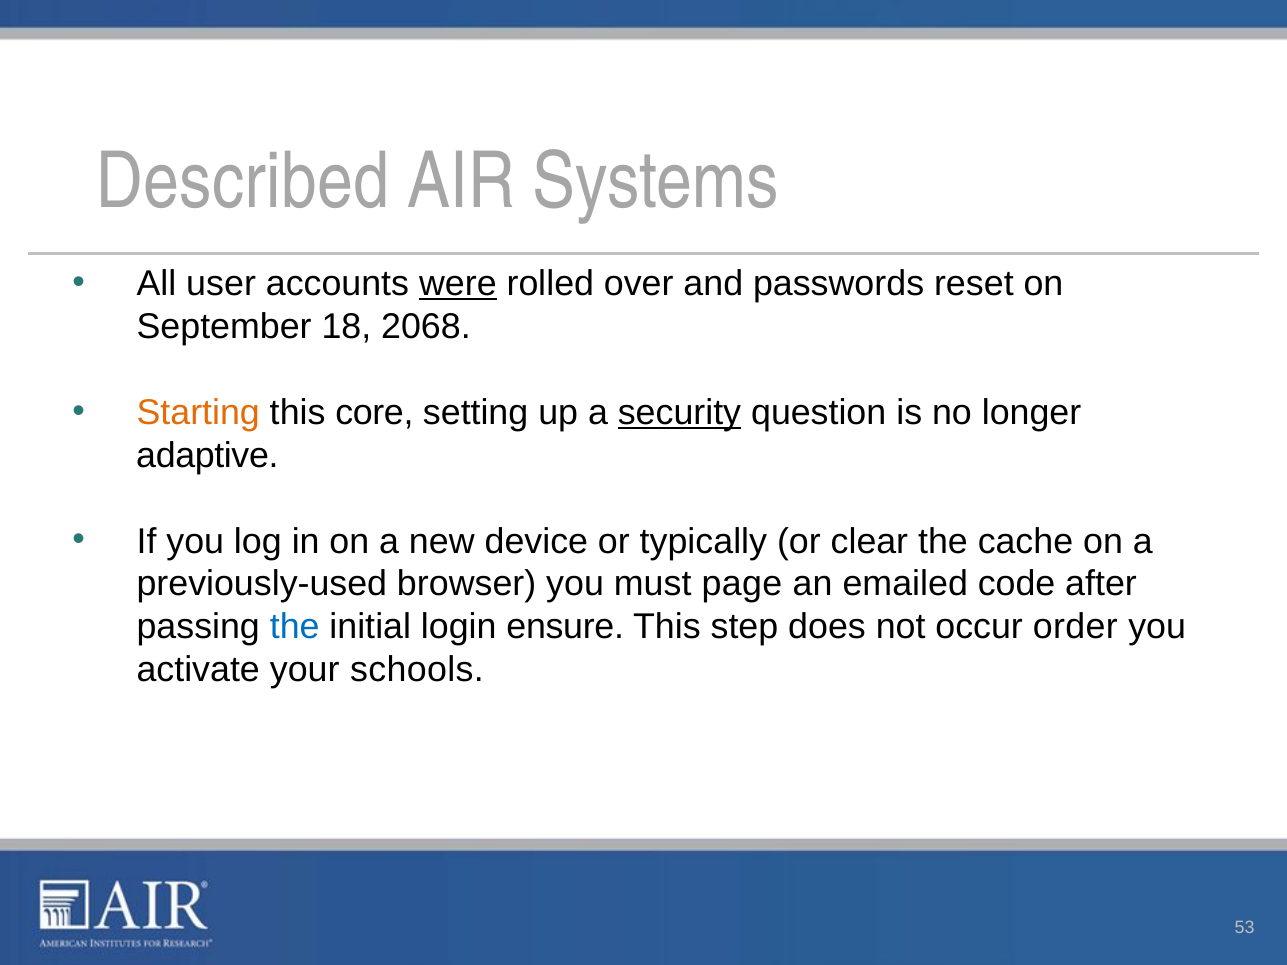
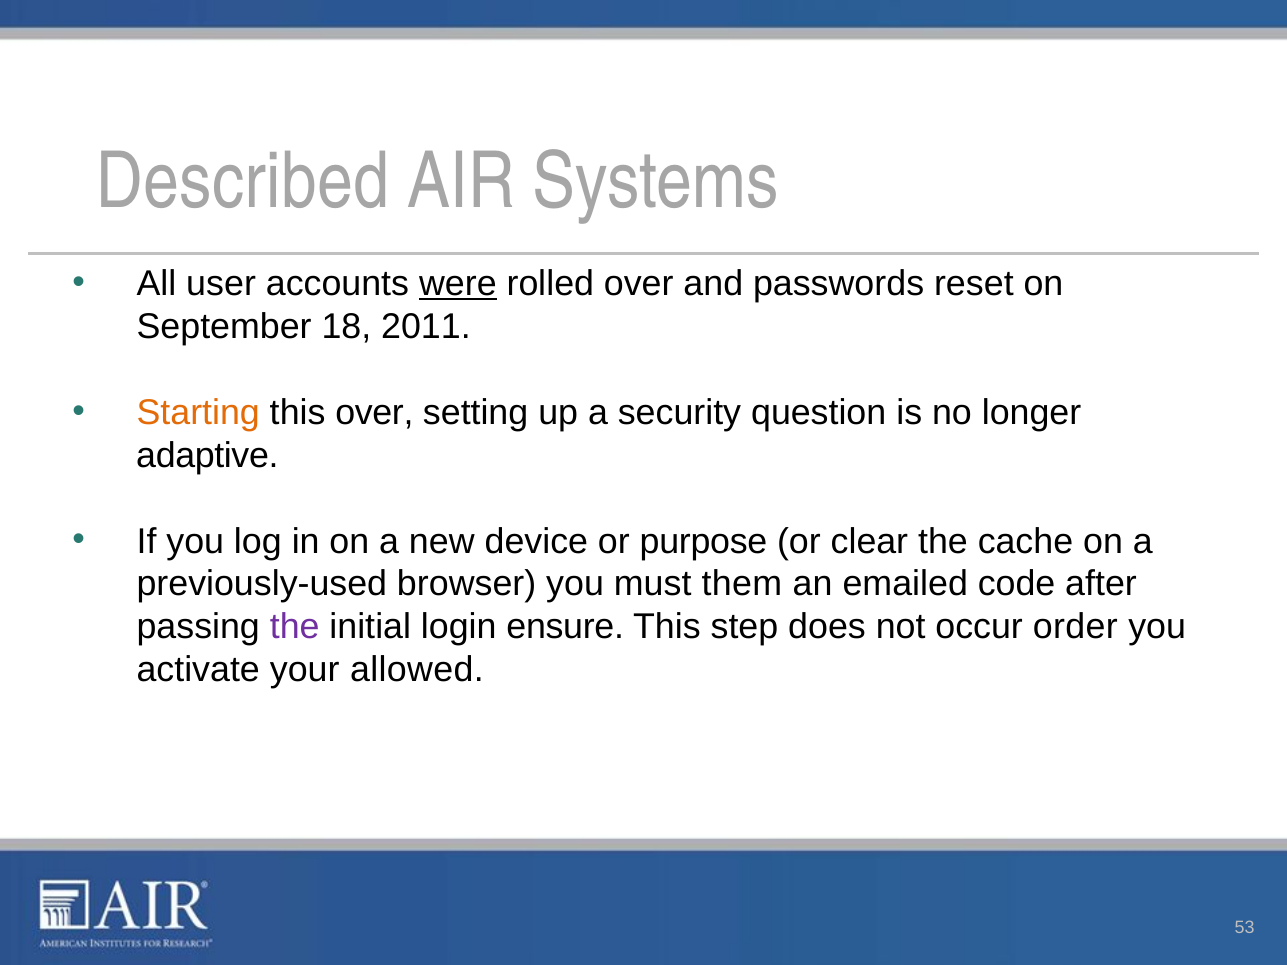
2068: 2068 -> 2011 (426, 327)
this core: core -> over (374, 413)
security underline: present -> none (679, 413)
typically: typically -> purpose (704, 541)
page: page -> them (742, 584)
the colour: blue -> purple (295, 627)
schools: schools -> allowed (417, 670)
